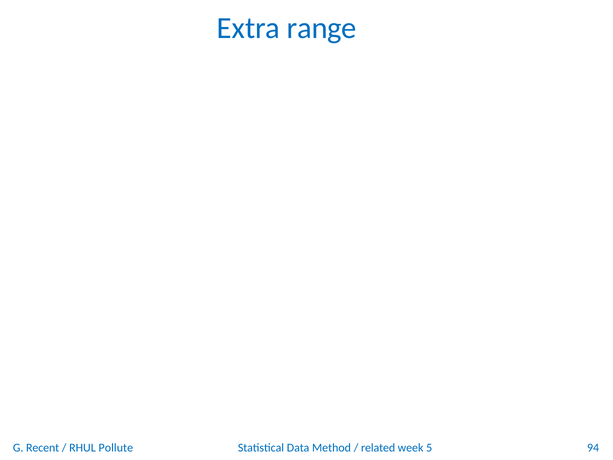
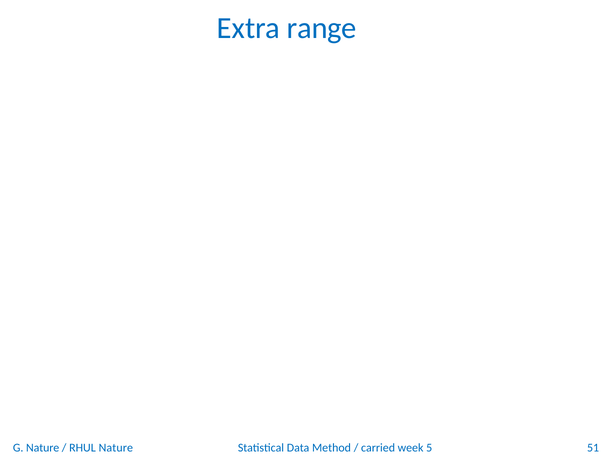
G Recent: Recent -> Nature (43, 447)
RHUL Pollute: Pollute -> Nature (116, 447)
related: related -> carried (378, 447)
94: 94 -> 51 (593, 447)
